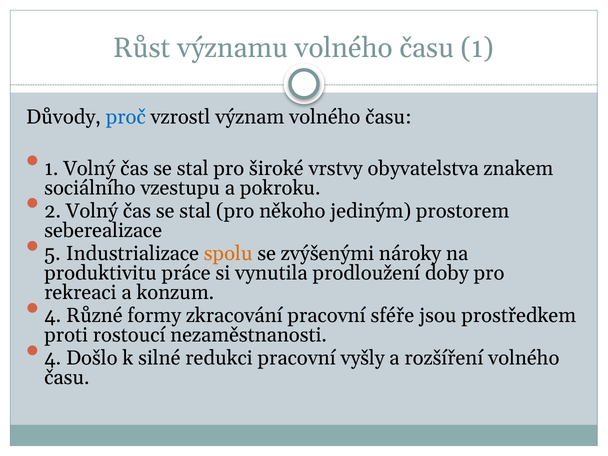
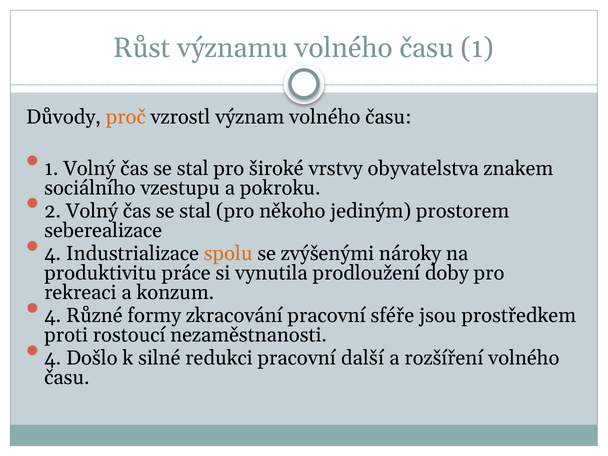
proč colour: blue -> orange (126, 117)
5: 5 -> 4 (53, 253)
vyšly: vyšly -> další (362, 358)
